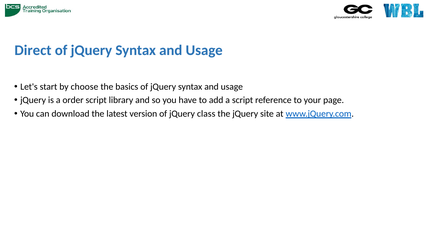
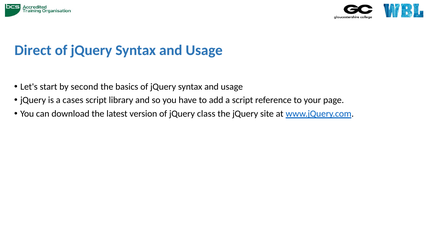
choose: choose -> second (84, 87)
order: order -> cases (73, 100)
